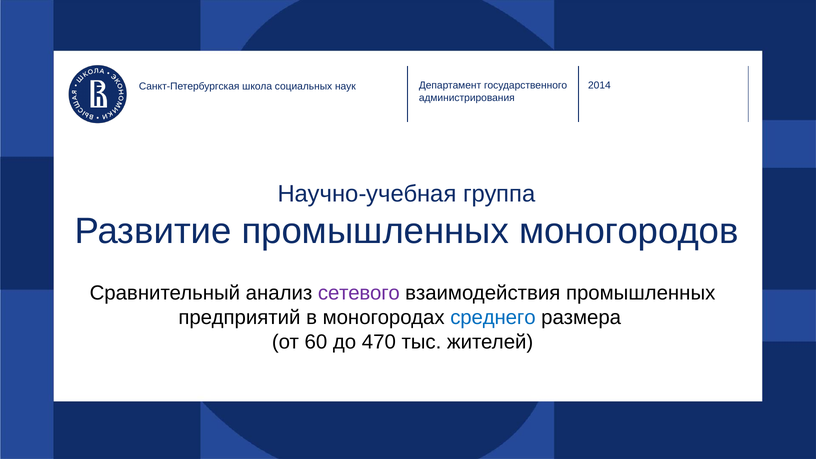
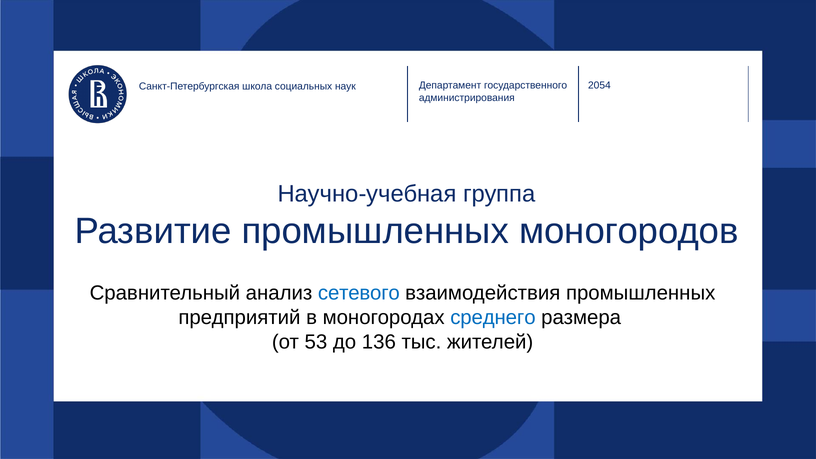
2014: 2014 -> 2054 (599, 85)
сетевого colour: purple -> blue (359, 293)
60: 60 -> 53 (316, 342)
470: 470 -> 136 (379, 342)
